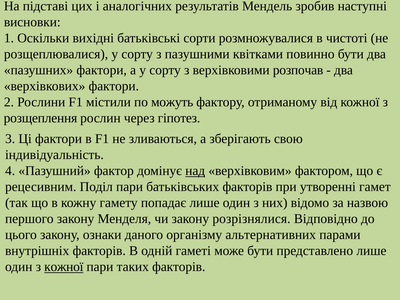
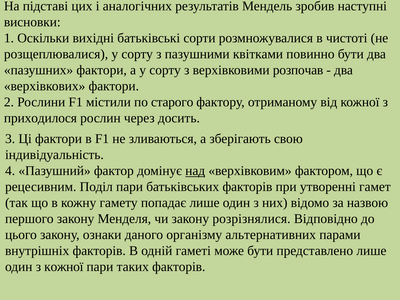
можуть: можуть -> старого (172, 102)
розщеплення: розщеплення -> приходилося (40, 118)
гіпотез: гіпотез -> досить (179, 118)
кожної underline: present -> none (64, 267)
